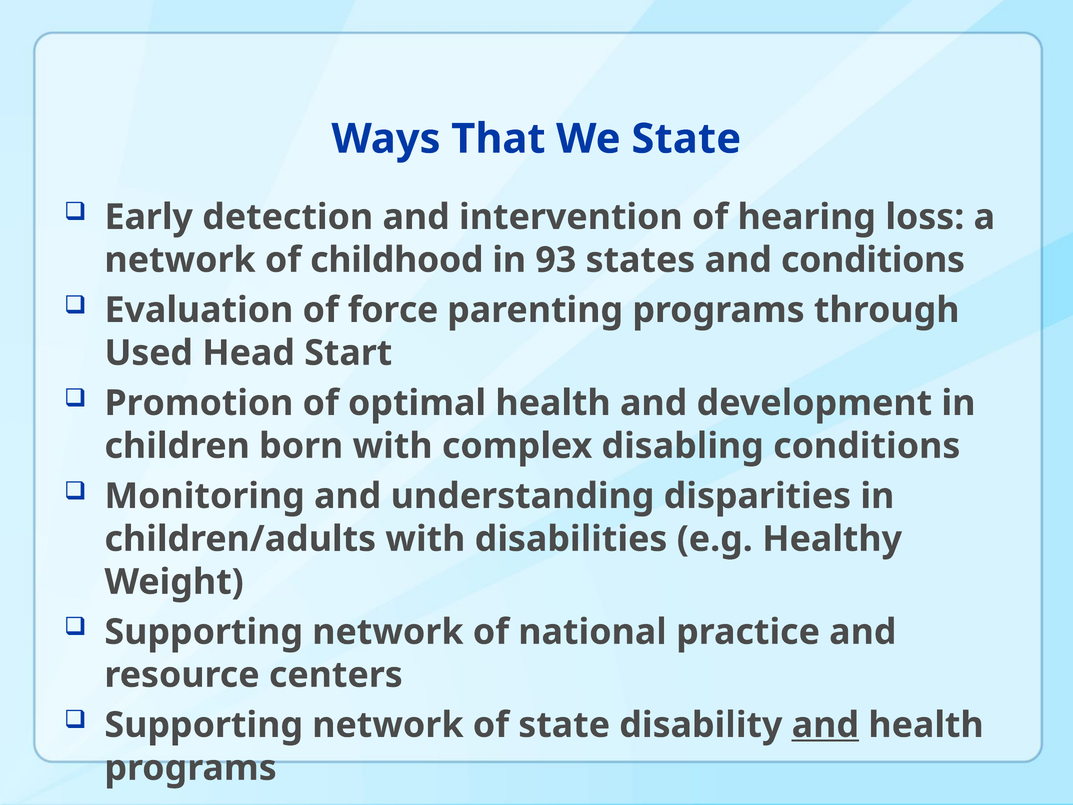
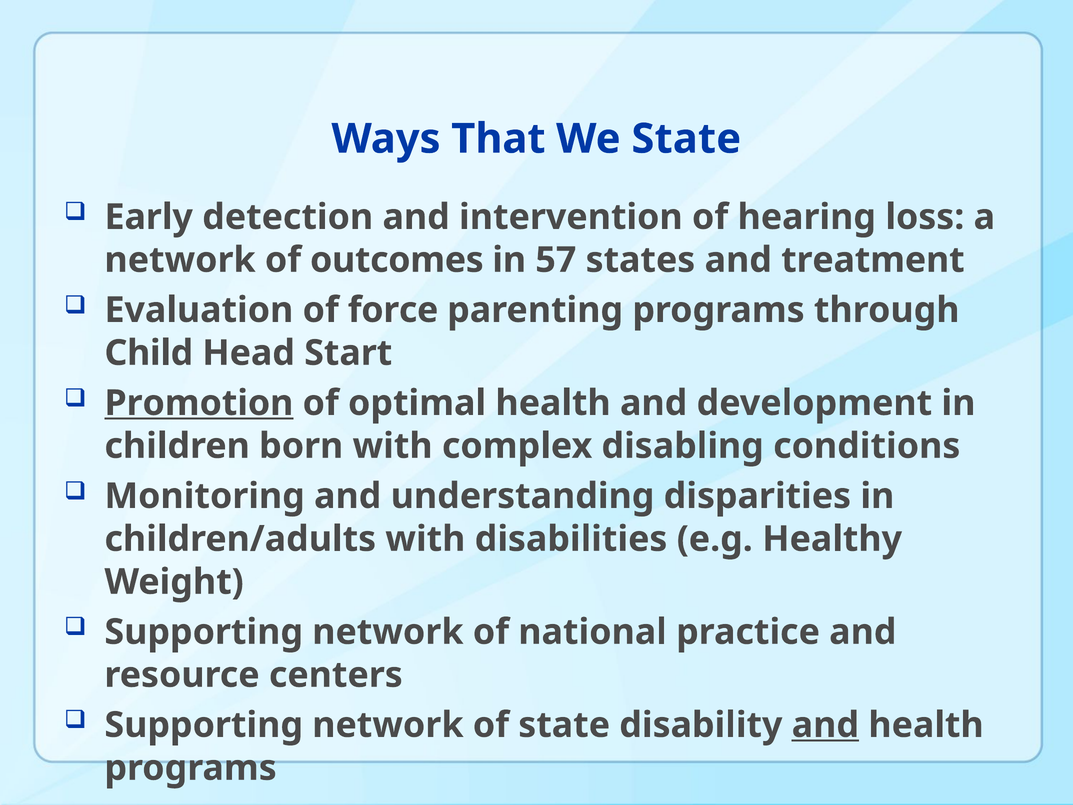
childhood: childhood -> outcomes (397, 260)
93: 93 -> 57 (556, 260)
and conditions: conditions -> treatment (873, 260)
Used: Used -> Child (149, 353)
Promotion underline: none -> present (199, 403)
